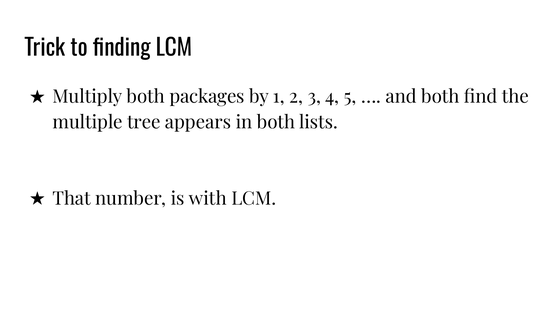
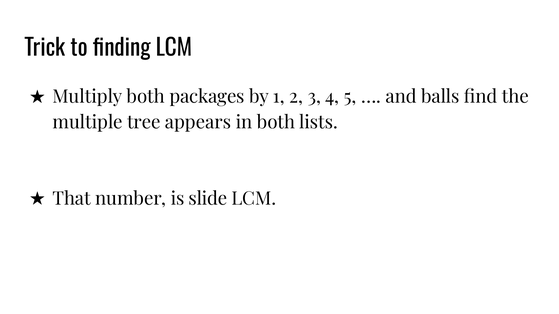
and both: both -> balls (440, 97)
with: with -> slide (208, 199)
